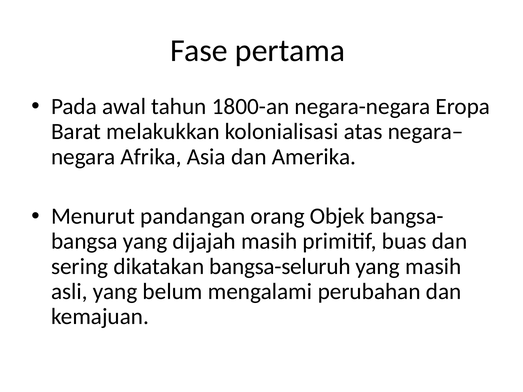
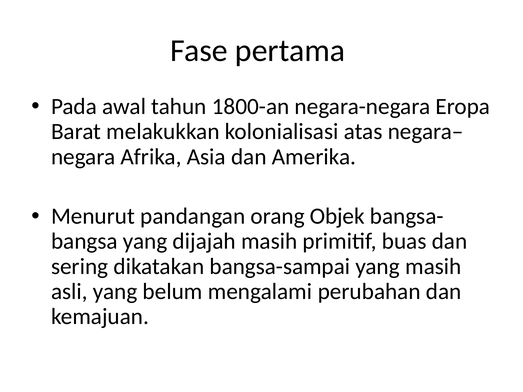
bangsa-seluruh: bangsa-seluruh -> bangsa-sampai (280, 267)
